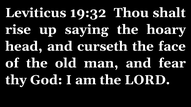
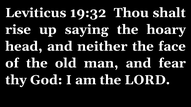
curseth: curseth -> neither (102, 47)
